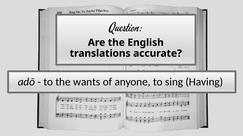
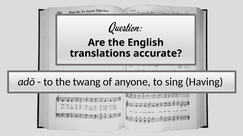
wants: wants -> twang (87, 82)
